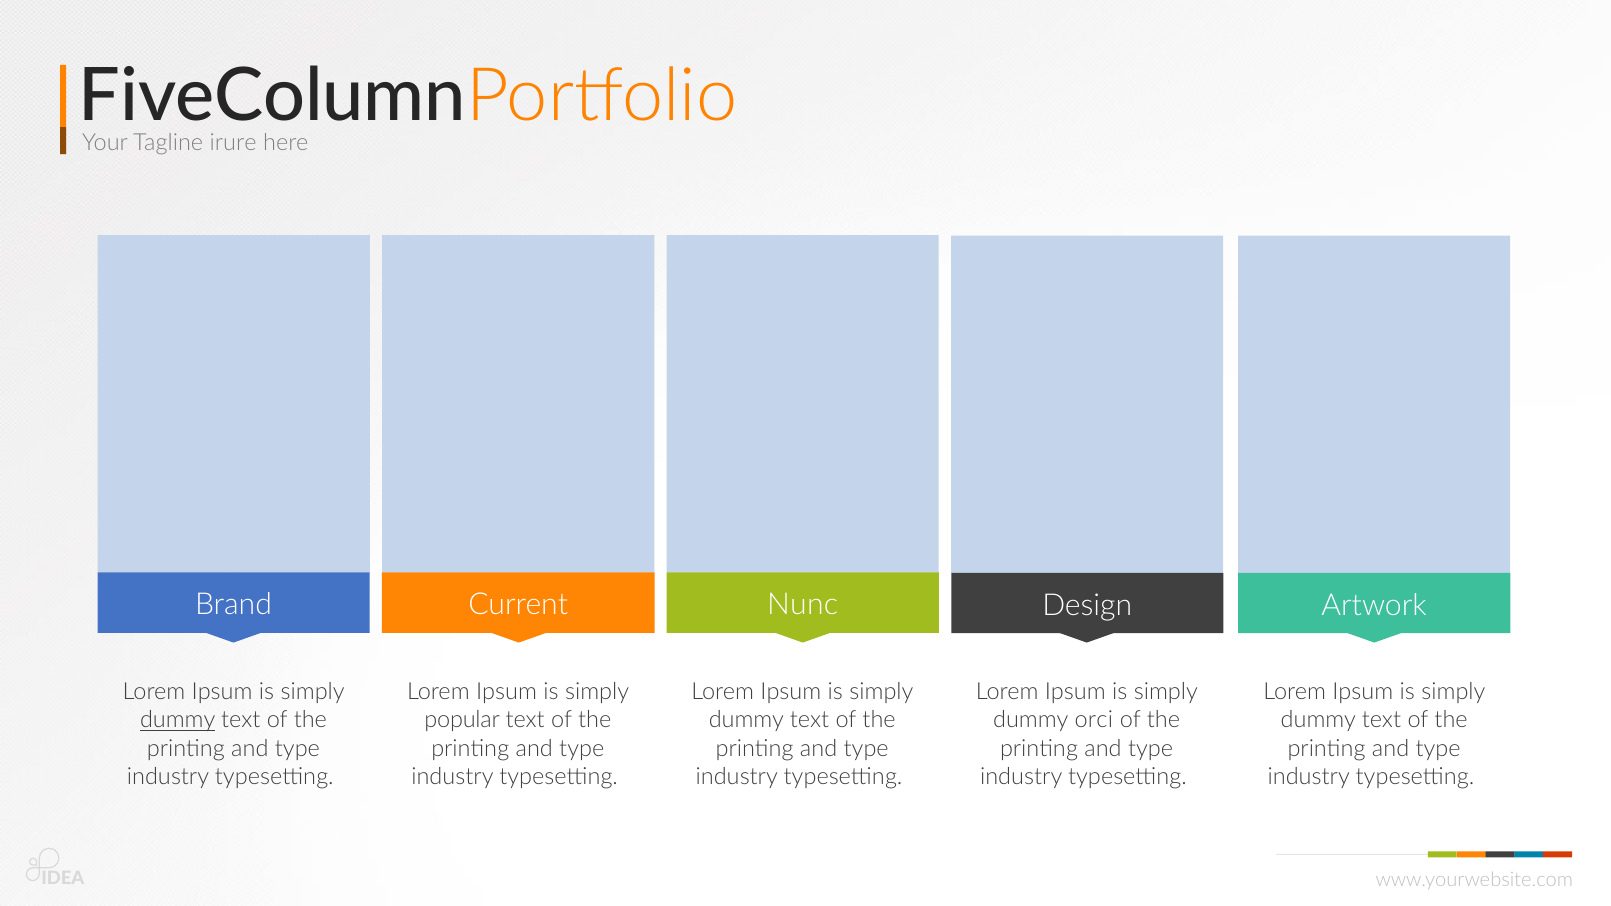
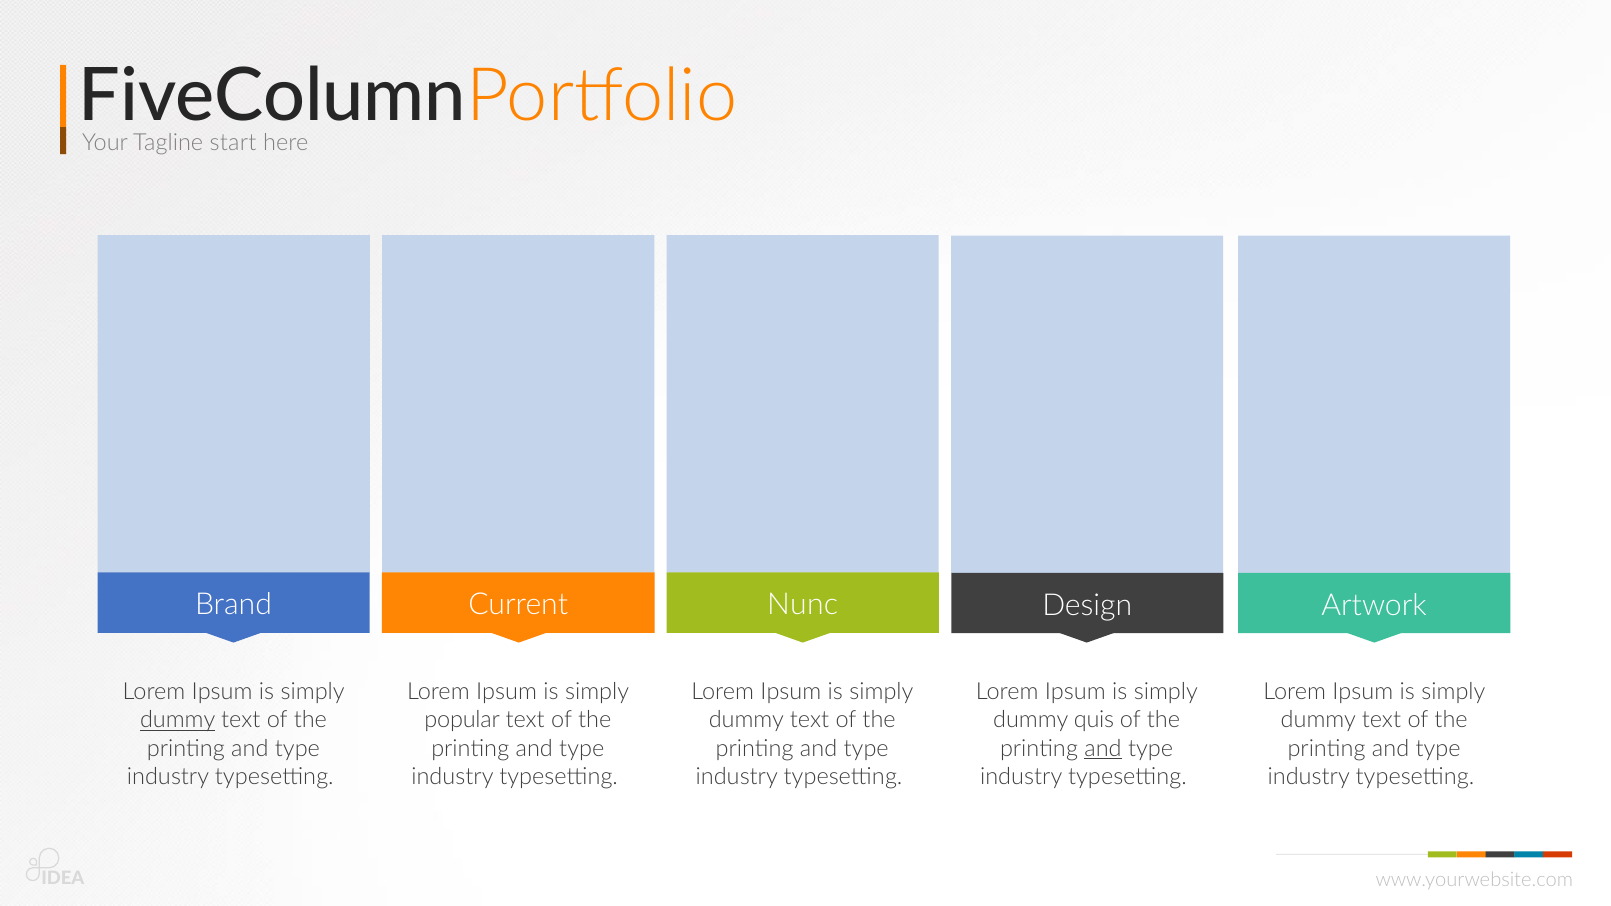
irure: irure -> start (233, 143)
orci: orci -> quis (1094, 720)
and underline: none -> present (1103, 749)
